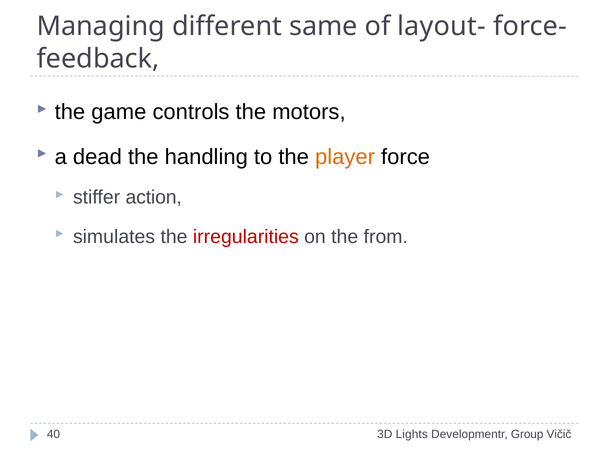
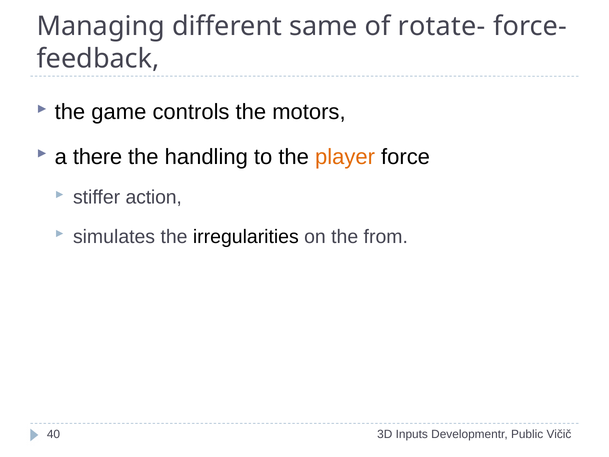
layout-: layout- -> rotate- (442, 26)
dead: dead -> there (98, 157)
irregularities colour: red -> black (246, 237)
Lights: Lights -> Inputs (412, 434)
Group: Group -> Public (527, 434)
